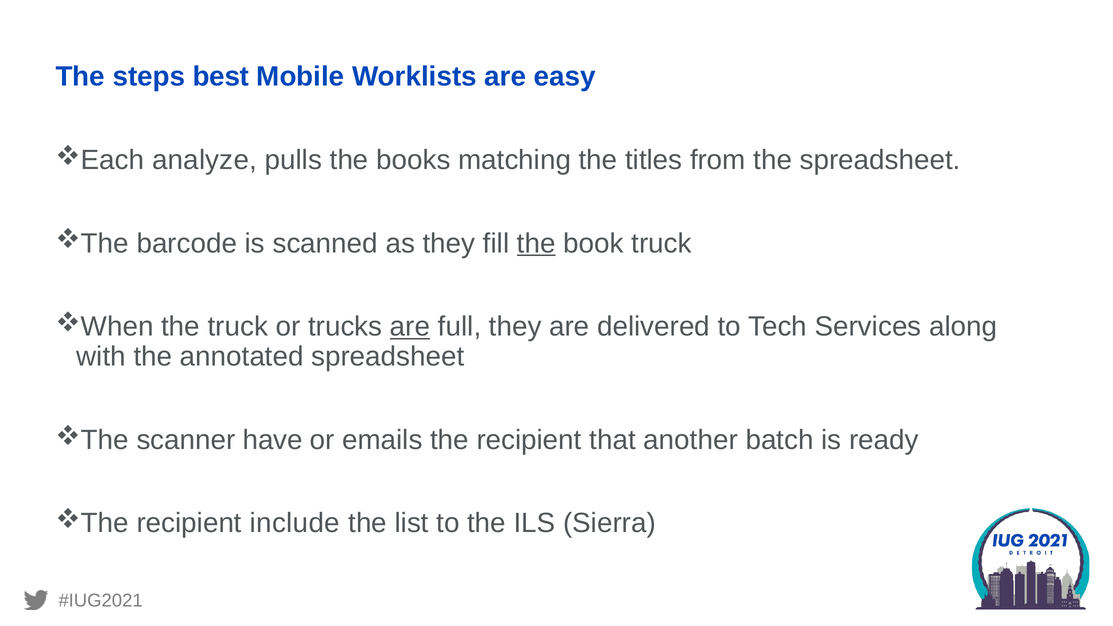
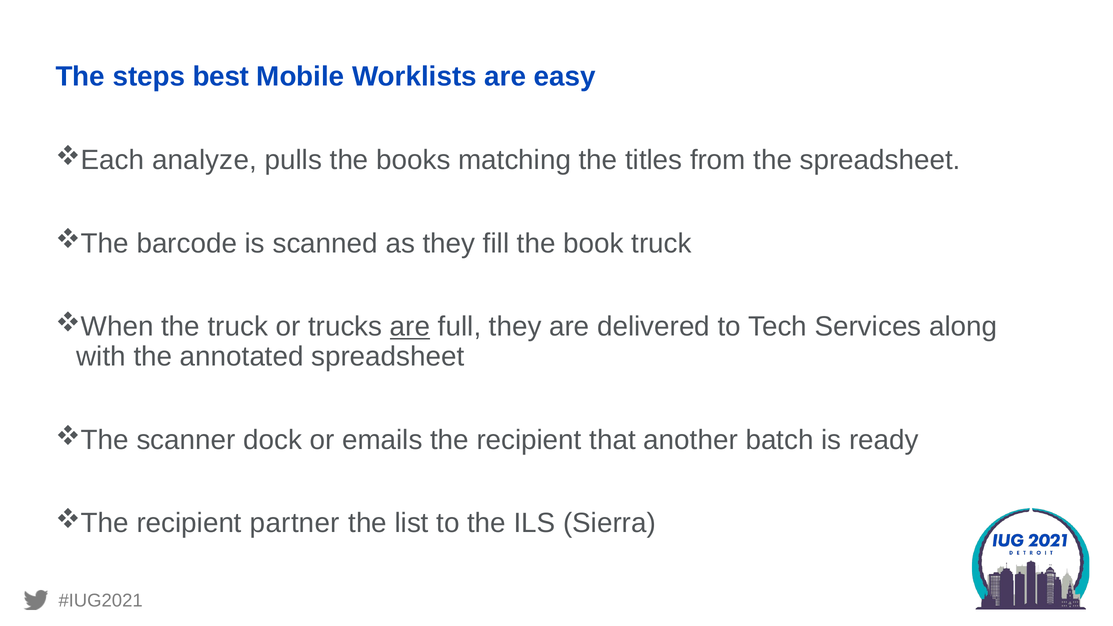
the underline: present -> none (536, 243)
have: have -> dock (273, 440)
include: include -> partner (295, 523)
